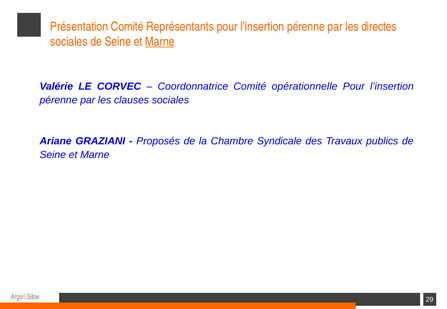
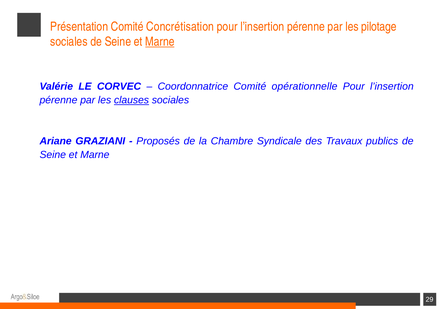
Représentants: Représentants -> Concrétisation (180, 27)
directes: directes -> pilotage (379, 27)
clauses underline: none -> present (132, 100)
